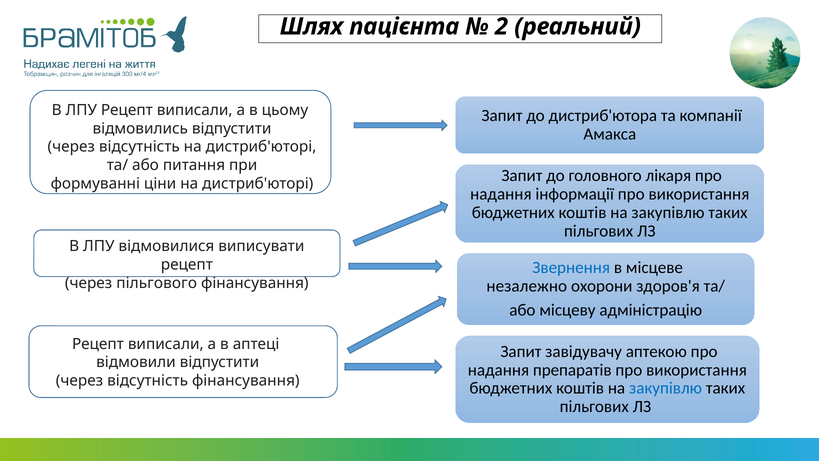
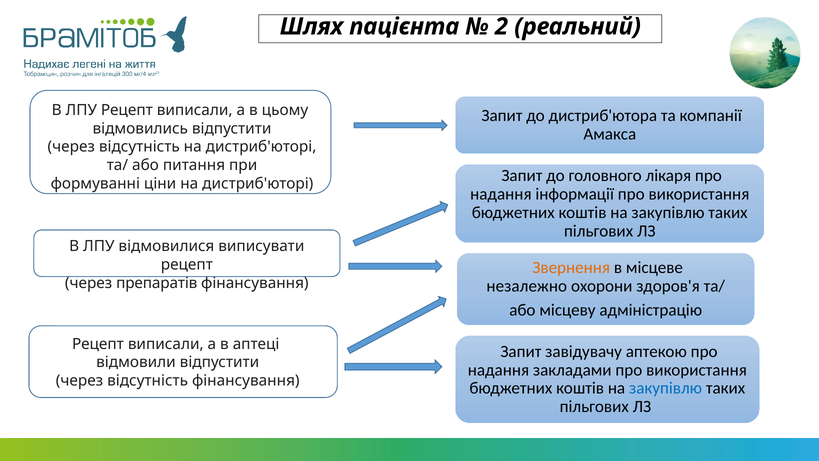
Звернення colour: blue -> orange (571, 267)
пільгового: пільгового -> препаратів (157, 283)
препаратів: препаратів -> закладами (572, 370)
